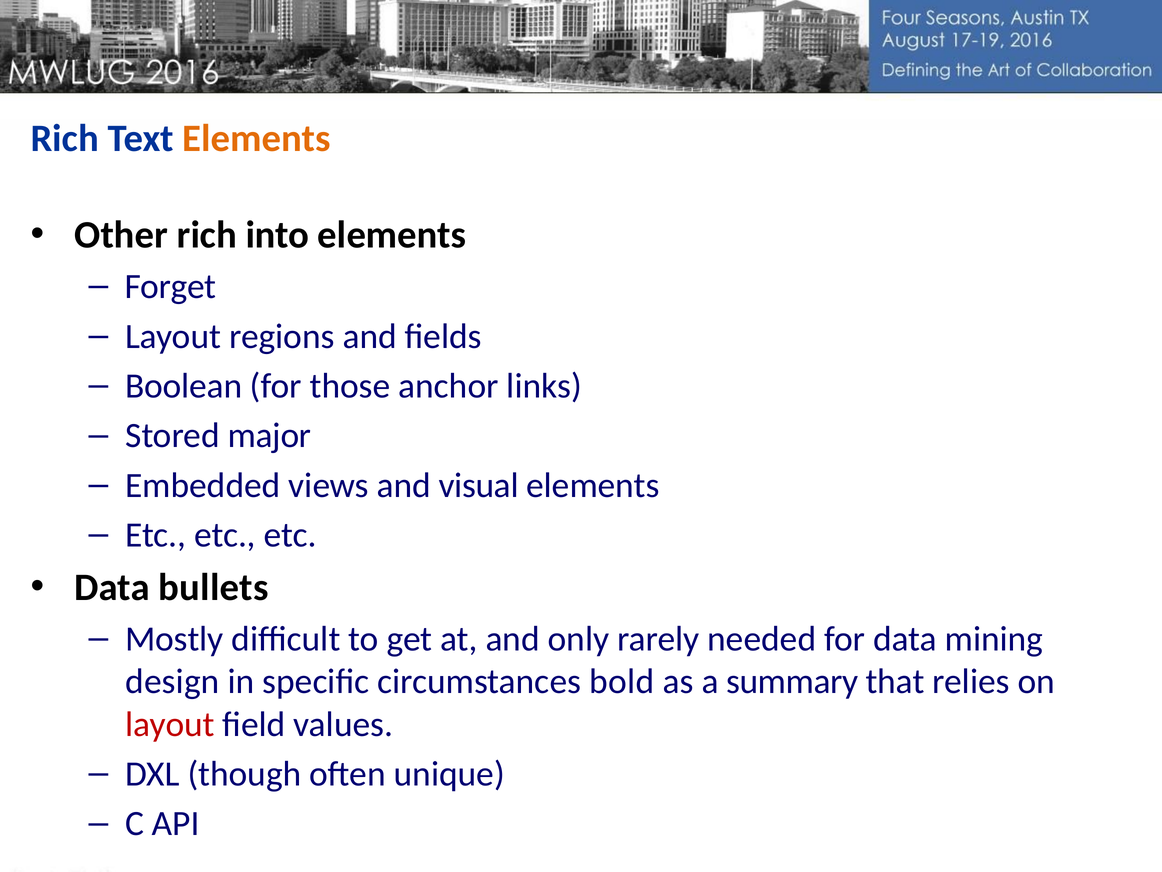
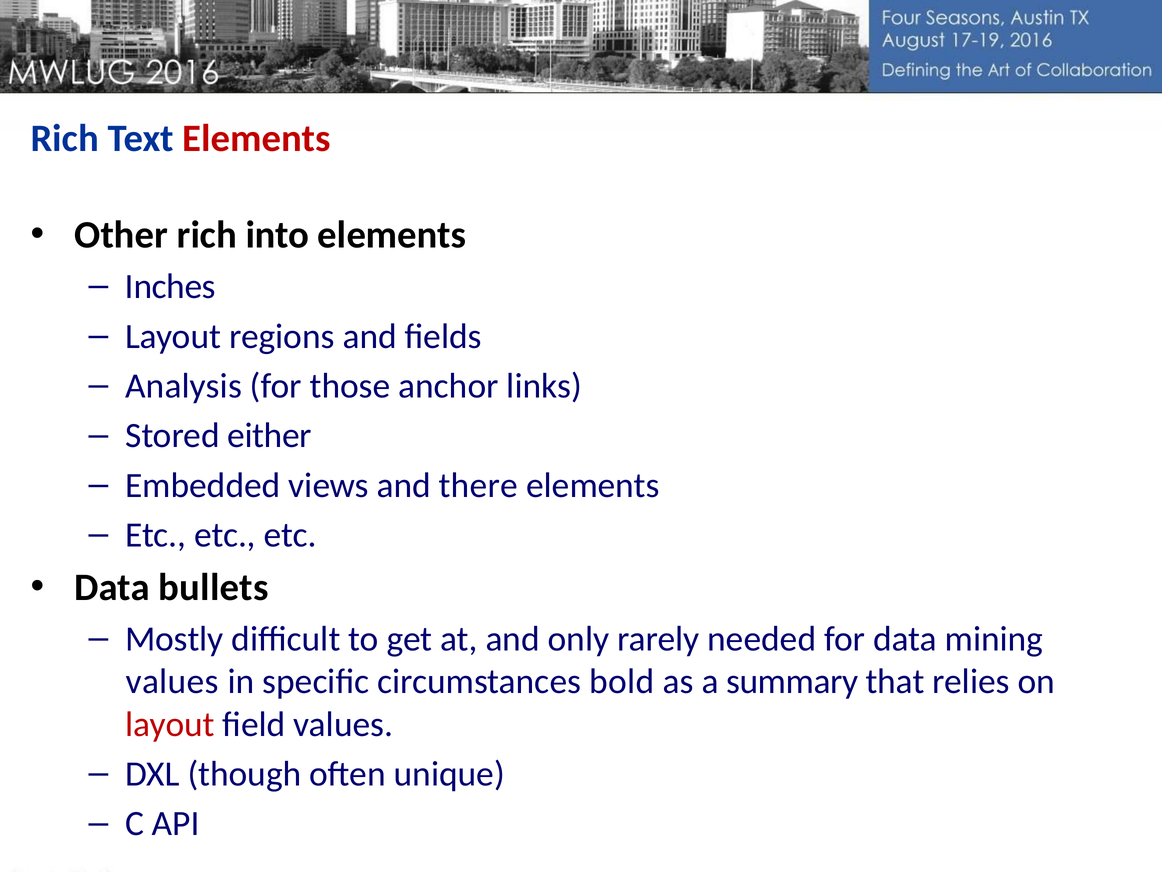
Elements colour: orange -> red (257, 138)
Forget: Forget -> Inches (170, 286)
Boolean: Boolean -> Analysis (184, 386)
major: major -> either (270, 435)
visual: visual -> there (478, 485)
design: design -> values (172, 681)
